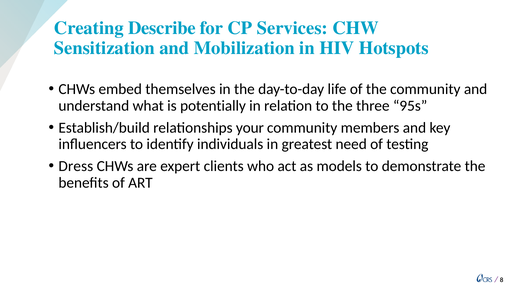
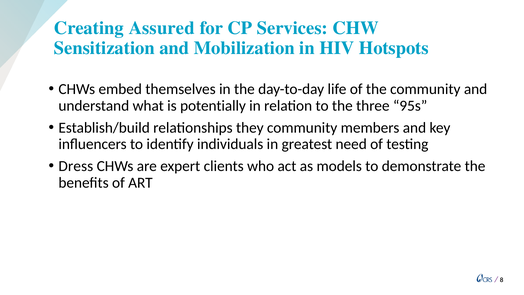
Describe: Describe -> Assured (162, 28)
your: your -> they (250, 128)
